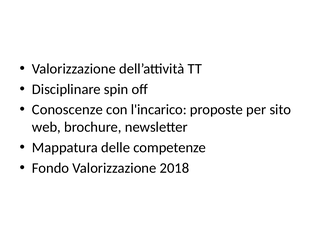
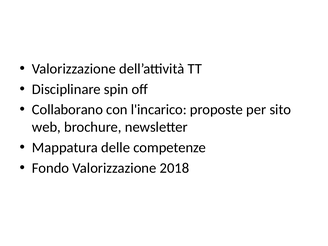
Conoscenze: Conoscenze -> Collaborano (67, 110)
